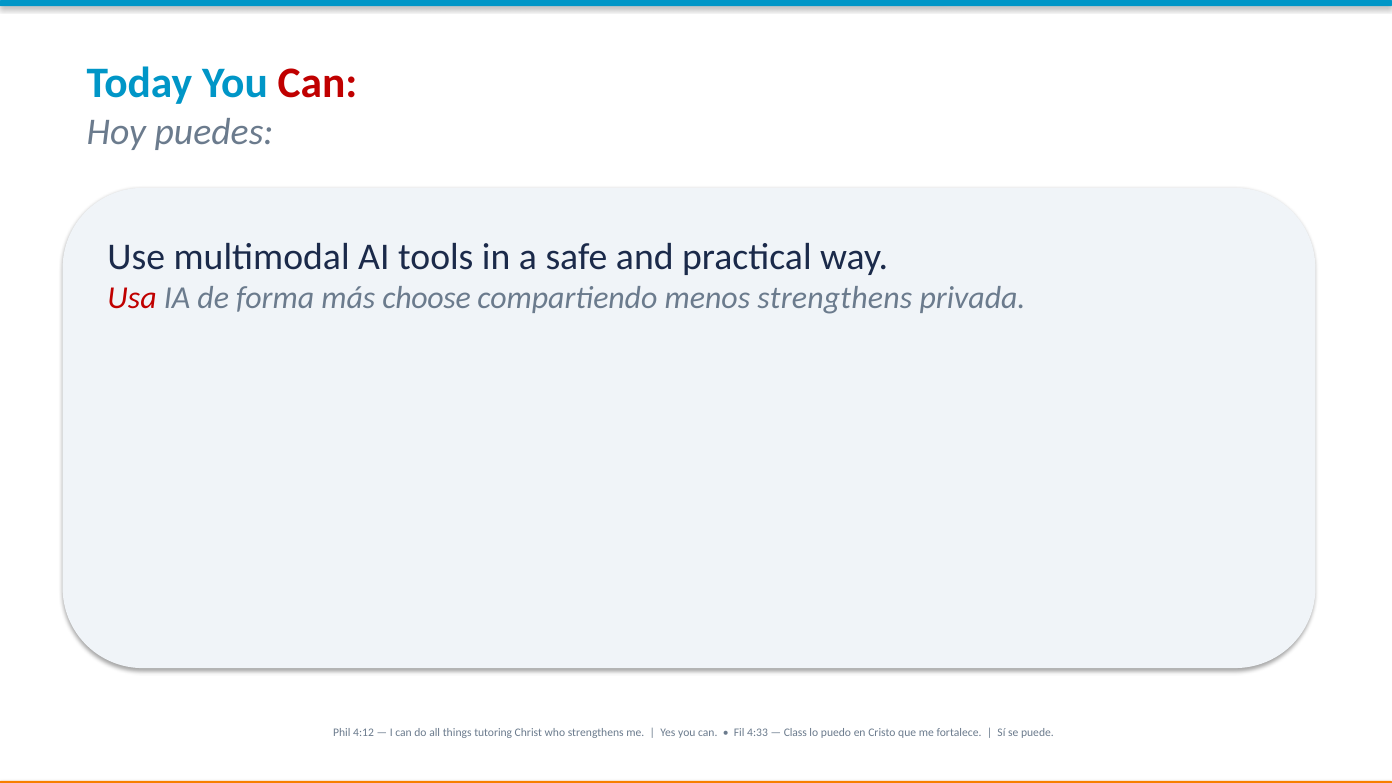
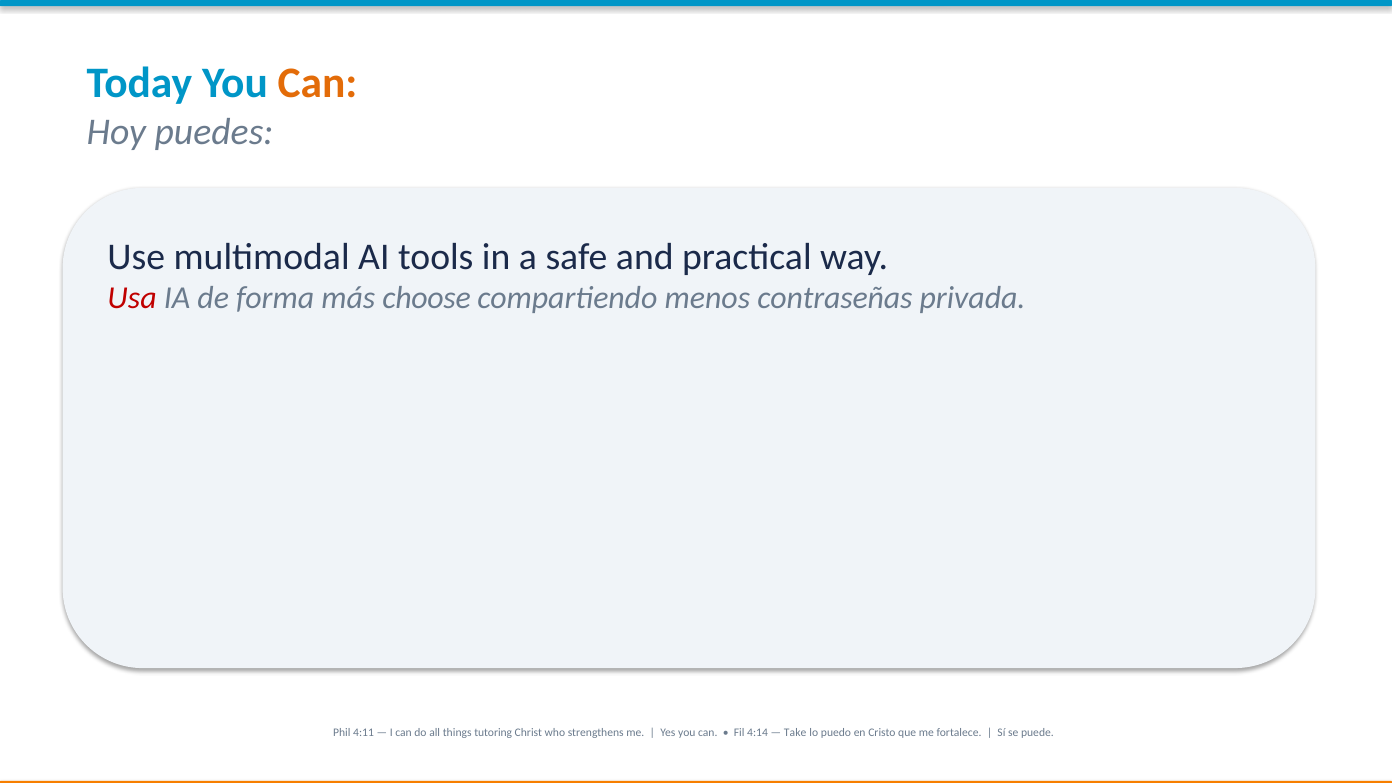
Can colour: red -> orange (318, 83)
menos strengthens: strengthens -> contraseñas (835, 298)
4:12: 4:12 -> 4:11 (364, 732)
4:33: 4:33 -> 4:14 (758, 732)
Class: Class -> Take (795, 732)
